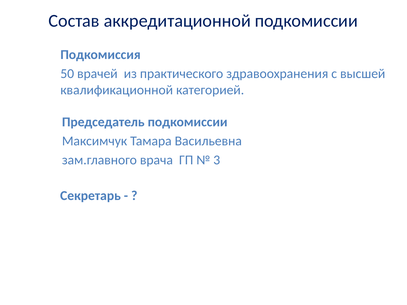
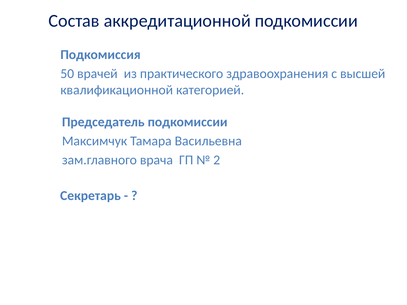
3: 3 -> 2 (217, 160)
